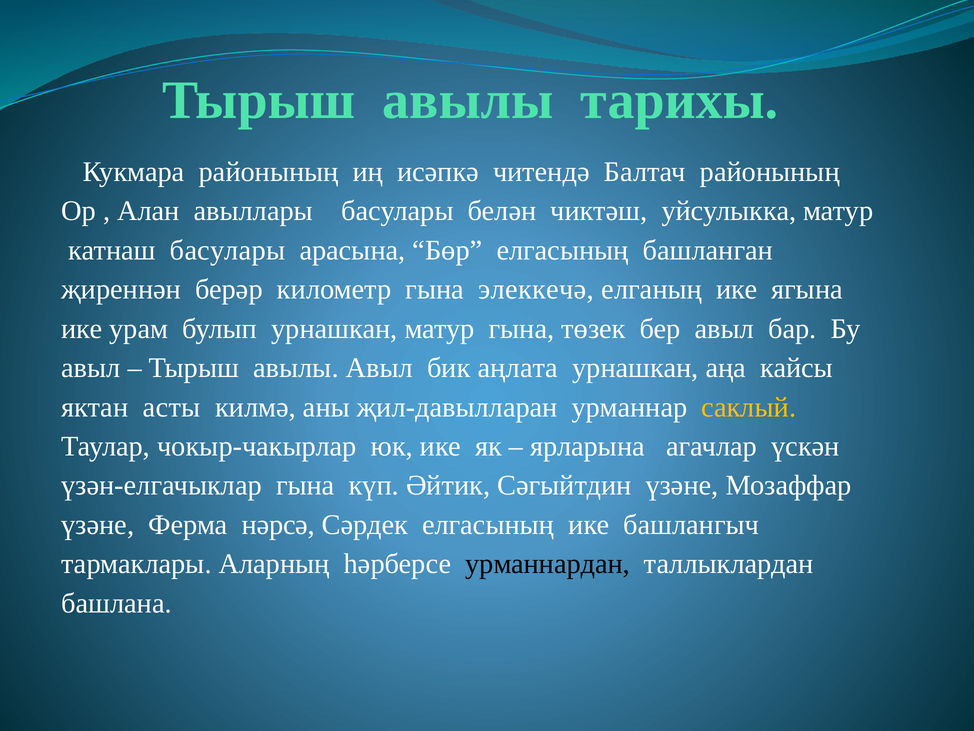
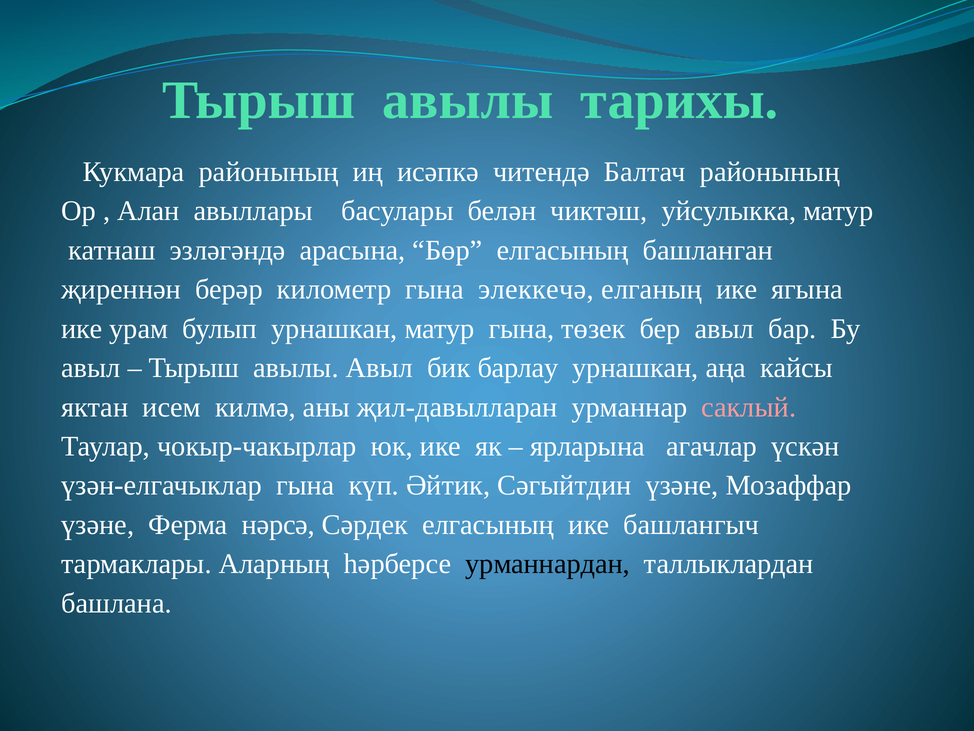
катнаш басулары: басулары -> эзләгәндә (228, 250)
аңлата: аңлата -> барлау (518, 368)
асты: асты -> исем (172, 407)
саклый colour: yellow -> pink (749, 407)
